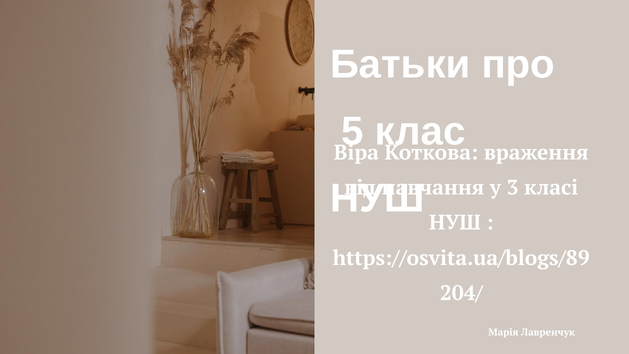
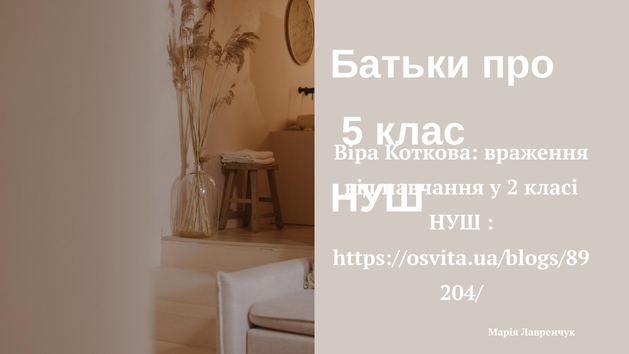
3: 3 -> 2 (513, 188)
